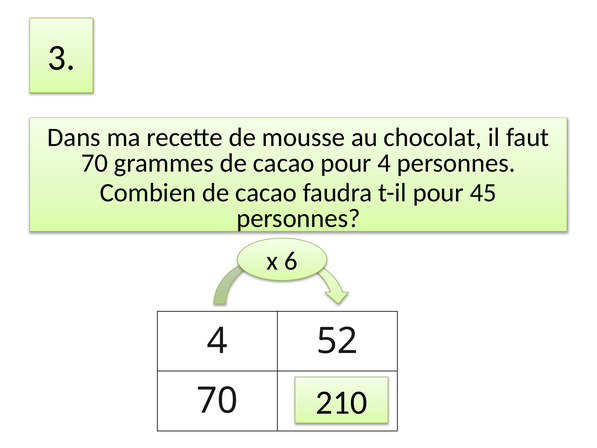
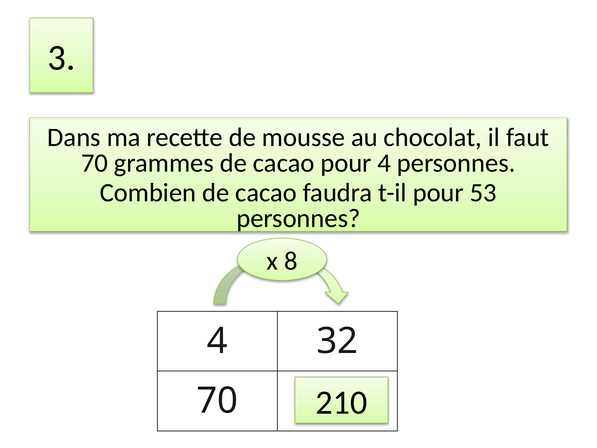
45: 45 -> 53 (483, 193)
6: 6 -> 8 (291, 261)
52: 52 -> 32 (337, 341)
